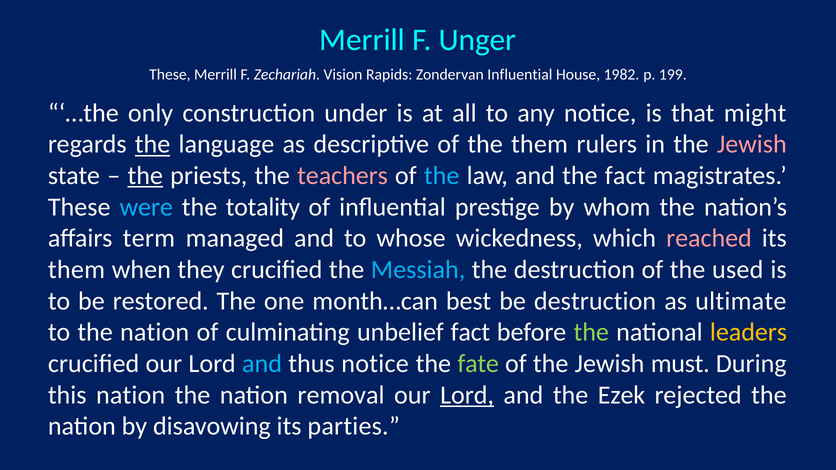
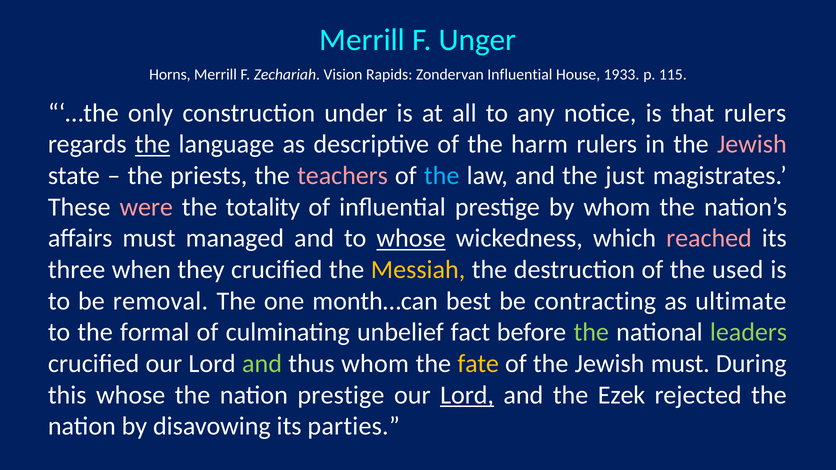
These: These -> Horns (170, 75)
1982: 1982 -> 1933 (622, 75)
199: 199 -> 115 (673, 75)
that might: might -> rulers (755, 113)
the them: them -> harm (539, 144)
the underline: present -> none (145, 176)
the fact: fact -> just (625, 176)
were colour: light blue -> pink (146, 207)
affairs term: term -> must (149, 238)
whose underline: none -> present (411, 238)
them: them -> three (77, 270)
Messiah colour: light blue -> yellow (418, 270)
restored: restored -> removal (161, 301)
be destruction: destruction -> contracting (595, 301)
to the nation: nation -> formal (155, 333)
leaders colour: yellow -> light green (749, 333)
and colour: light blue -> light green (262, 364)
thus notice: notice -> whom (375, 364)
fate colour: light green -> yellow (478, 364)
this nation: nation -> whose (131, 395)
nation removal: removal -> prestige (341, 395)
